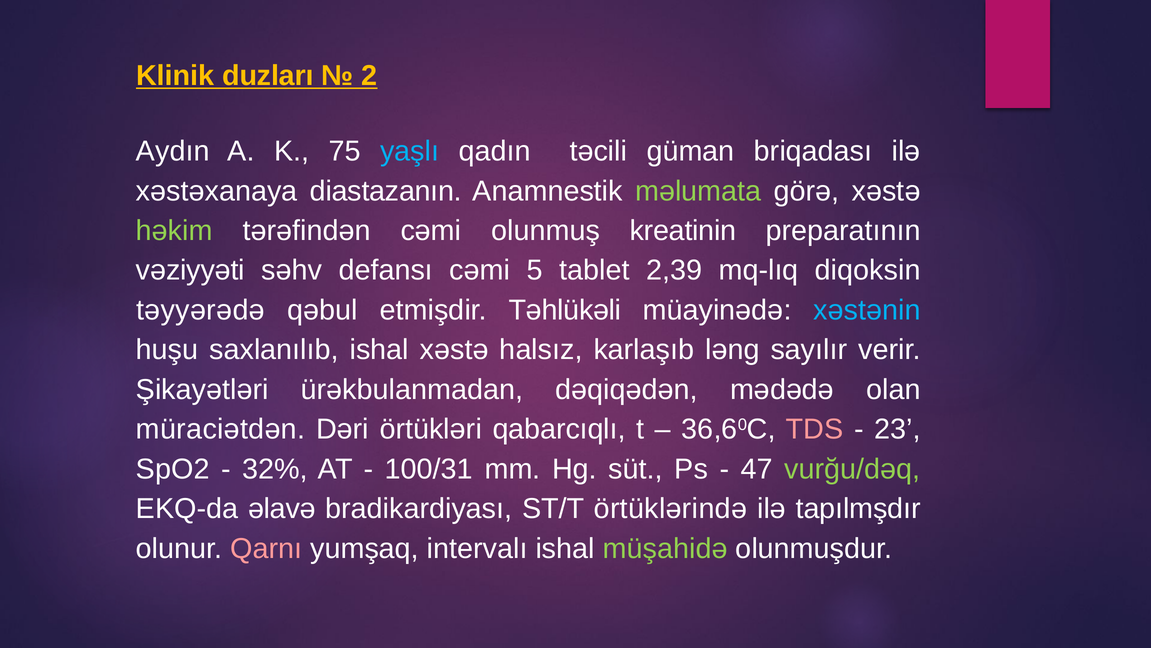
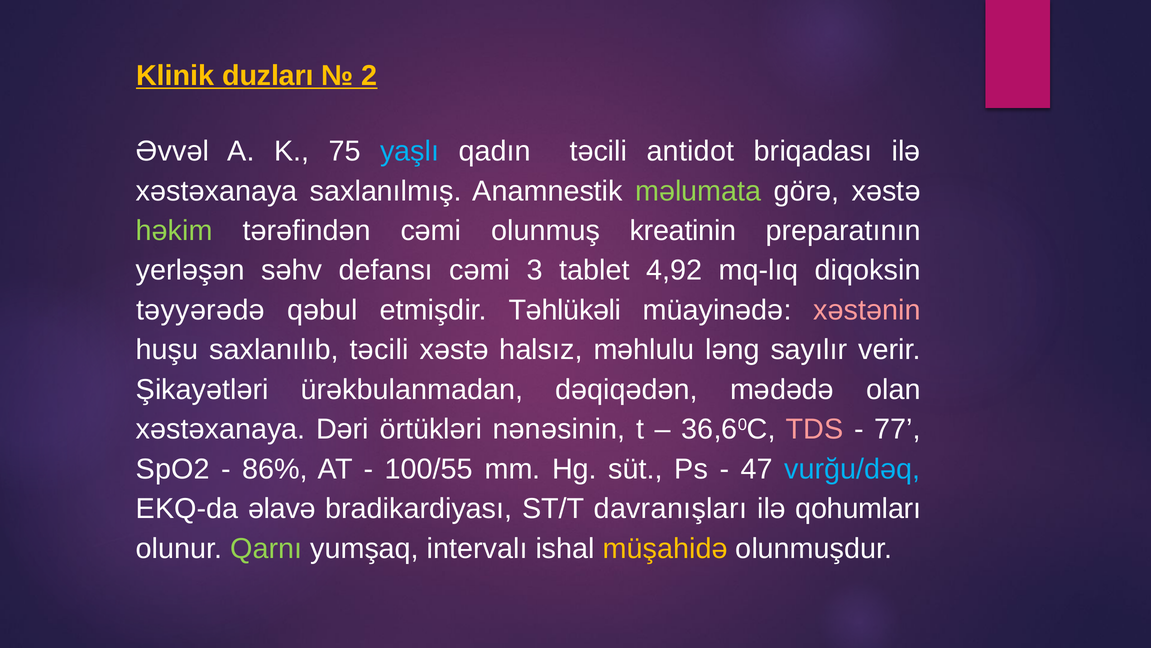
Aydın: Aydın -> Əvvəl (173, 151)
güman: güman -> antidot (690, 151)
diastazanın: diastazanın -> saxlanılmış (386, 191)
vəziyyəti: vəziyyəti -> yerləşən (190, 270)
5: 5 -> 3 (535, 270)
2,39: 2,39 -> 4,92 (674, 270)
xəstənin colour: light blue -> pink (867, 310)
saxlanılıb ishal: ishal -> təcili (379, 350)
karlaşıb: karlaşıb -> məhlulu (644, 350)
müraciətdən: müraciətdən -> xəstəxanaya (221, 429)
qabarcıqlı: qabarcıqlı -> nənəsinin (559, 429)
23: 23 -> 77 (897, 429)
32%: 32% -> 86% (275, 469)
100/31: 100/31 -> 100/55 (429, 469)
vurğu/dəq colour: light green -> light blue (852, 469)
örtüklərində: örtüklərində -> davranışları (670, 508)
tapılmşdır: tapılmşdır -> qohumları (858, 508)
Qarnı colour: pink -> light green (266, 548)
müşahidə colour: light green -> yellow (665, 548)
